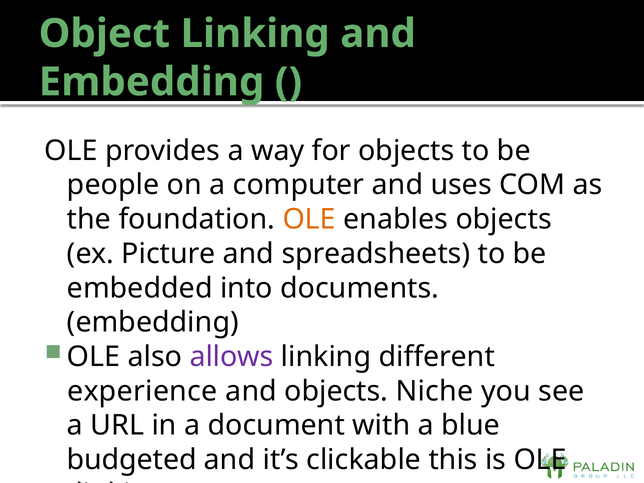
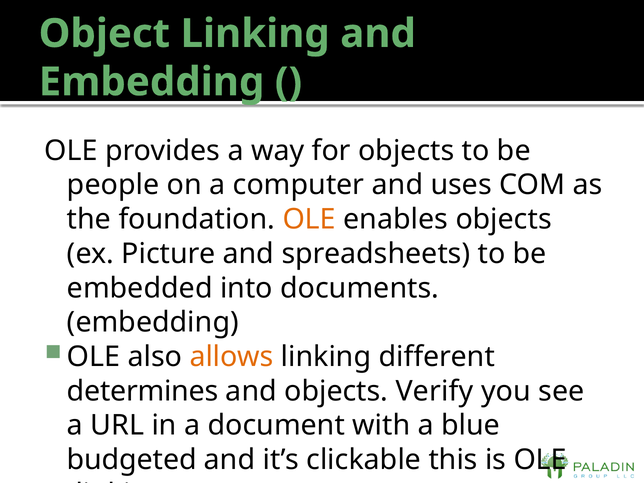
allows colour: purple -> orange (231, 357)
experience: experience -> determines (143, 391)
Niche: Niche -> Verify (435, 391)
